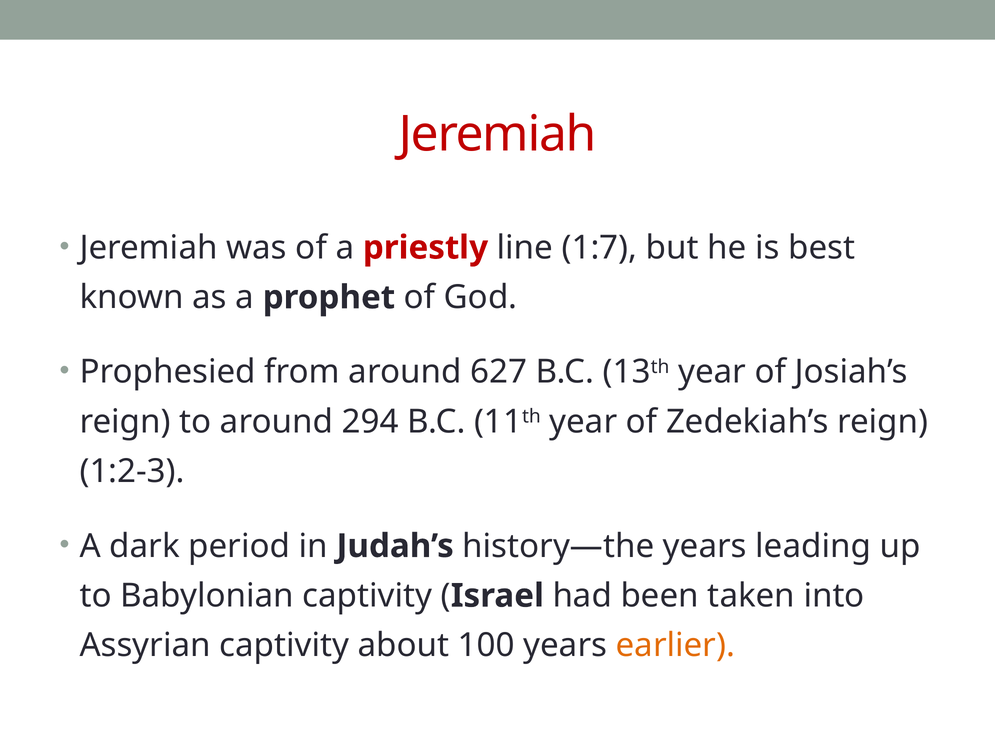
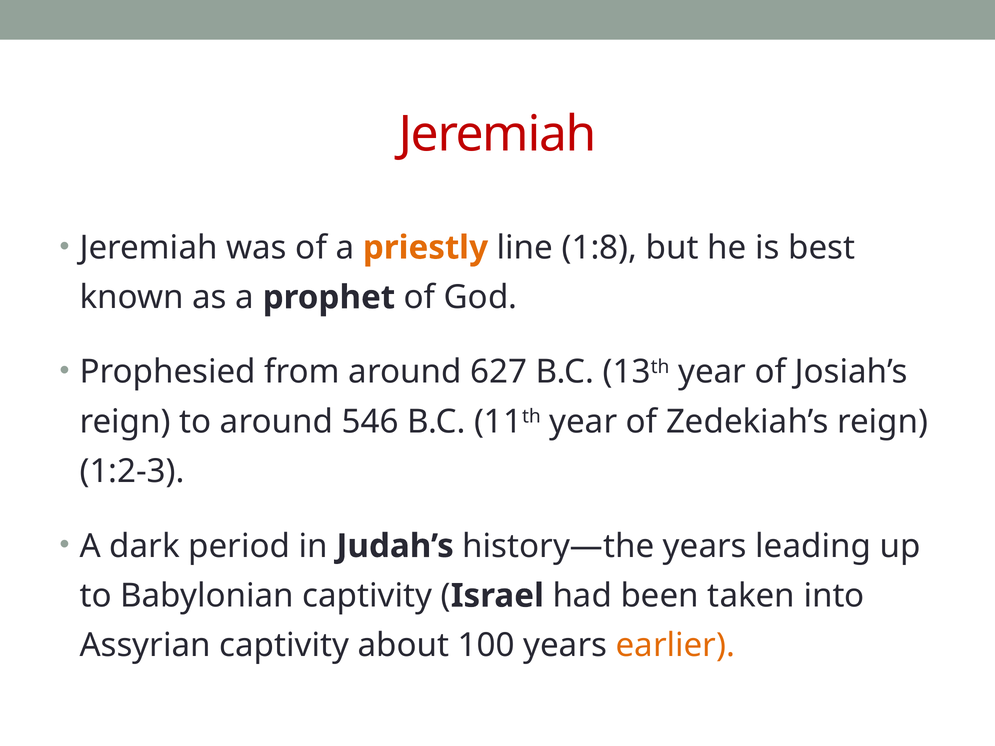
priestly colour: red -> orange (425, 248)
1:7: 1:7 -> 1:8 (599, 248)
294: 294 -> 546 (370, 422)
